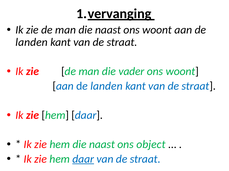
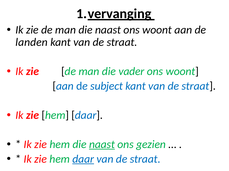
landen: landen -> subject (107, 86)
naast underline: none -> present (102, 145)
object: object -> gezien (151, 145)
